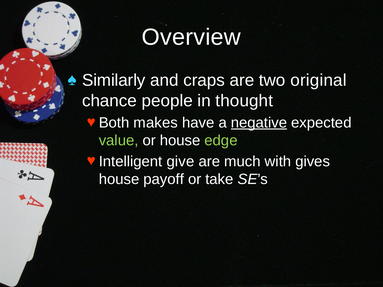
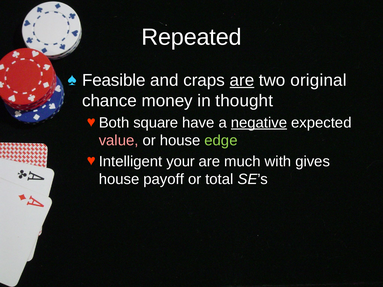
Overview: Overview -> Repeated (192, 37)
Similarly: Similarly -> Feasible (114, 80)
are underline: none -> present (242, 80)
people: people -> money (167, 101)
makes: makes -> square (156, 123)
value colour: light green -> pink (119, 141)
give: give -> your (181, 162)
take: take -> total (219, 179)
